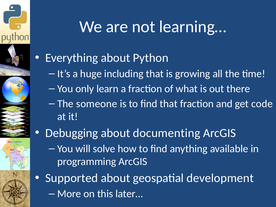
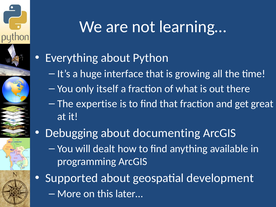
including: including -> interface (124, 74)
learn: learn -> itself (107, 89)
someone: someone -> expertise (97, 104)
code: code -> great (262, 104)
solve: solve -> dealt (104, 149)
